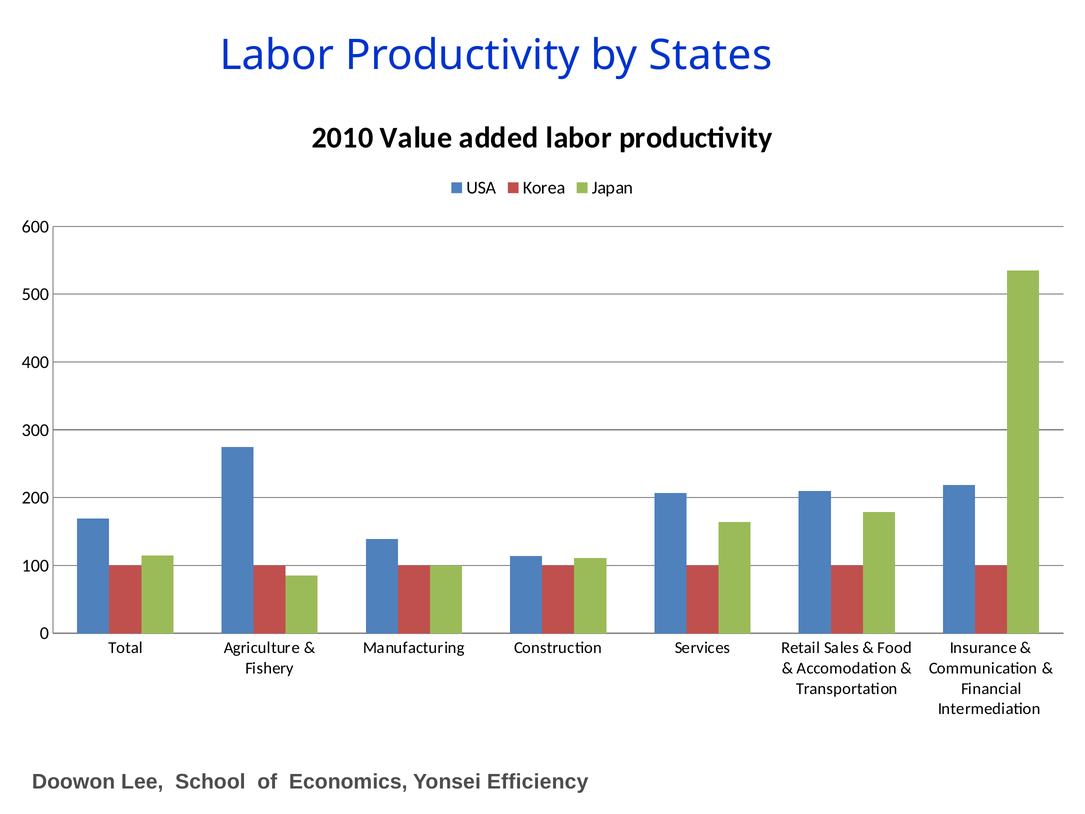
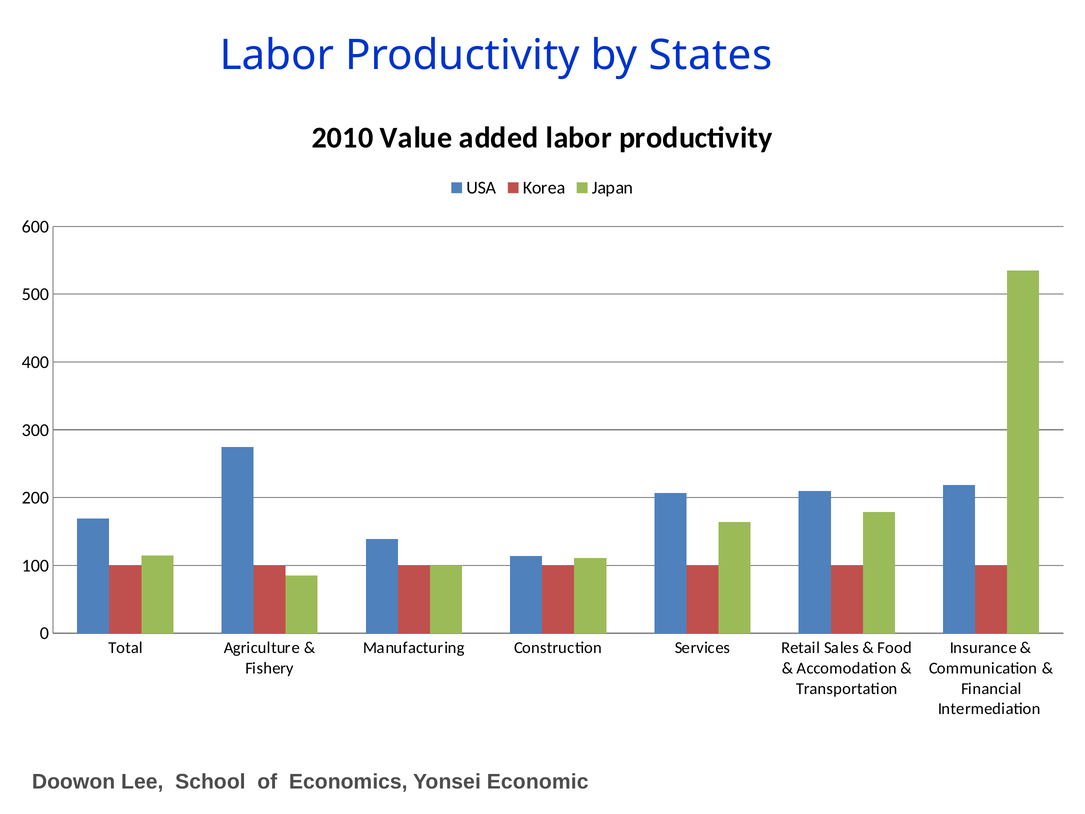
Efficiency: Efficiency -> Economic (538, 781)
